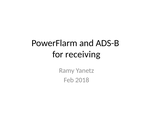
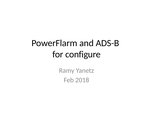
receiving: receiving -> configure (83, 54)
